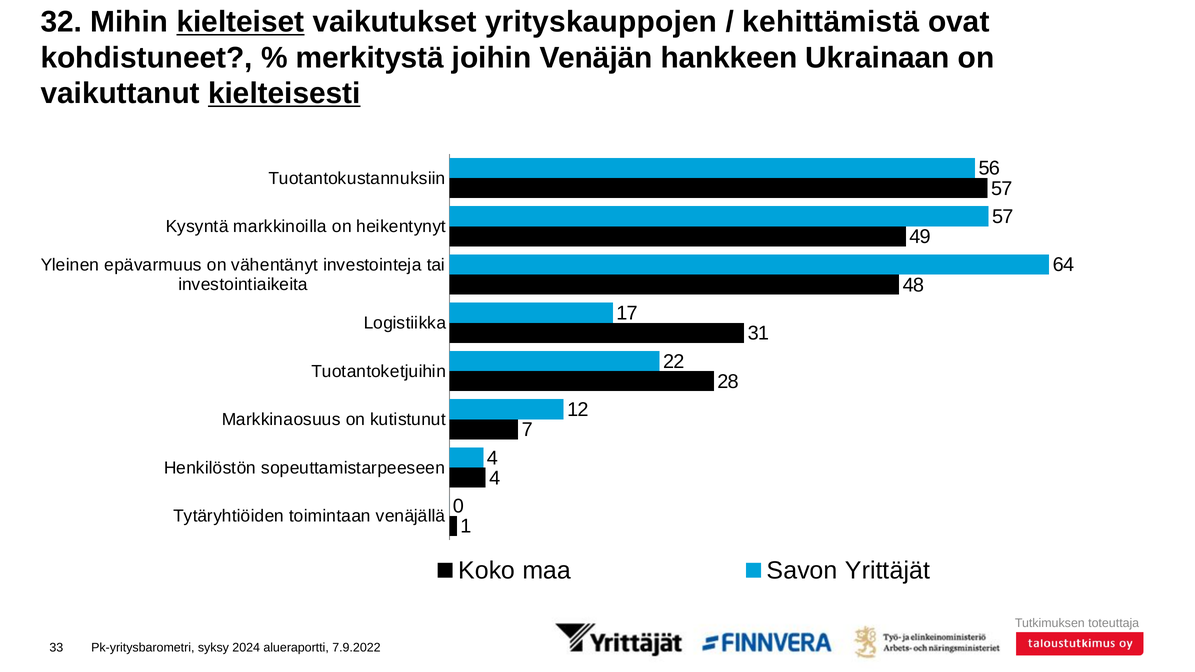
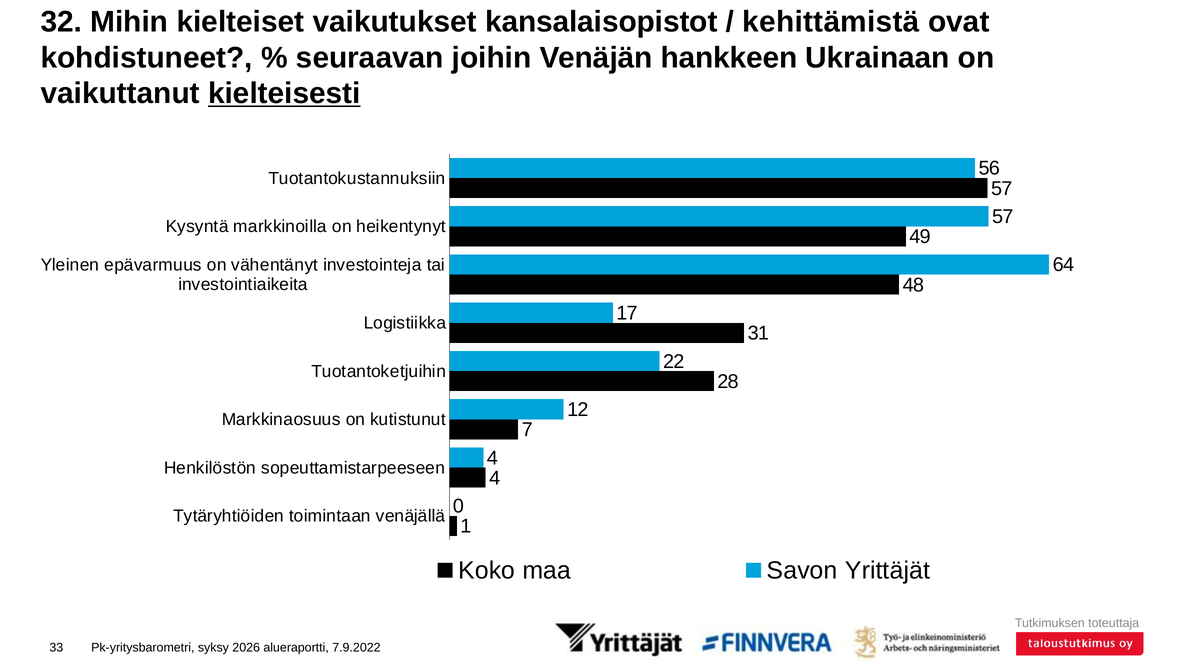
kielteiset underline: present -> none (240, 22)
yrityskauppojen: yrityskauppojen -> kansalaisopistot (601, 22)
merkitystä: merkitystä -> seuraavan (370, 58)
2024: 2024 -> 2026 (246, 648)
